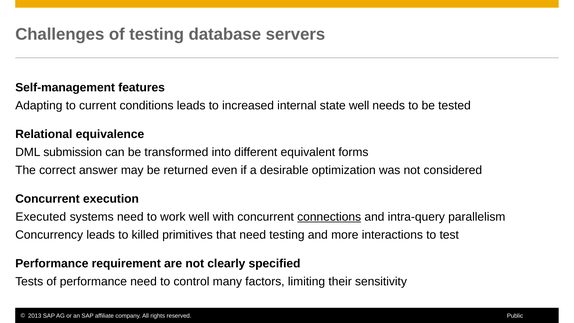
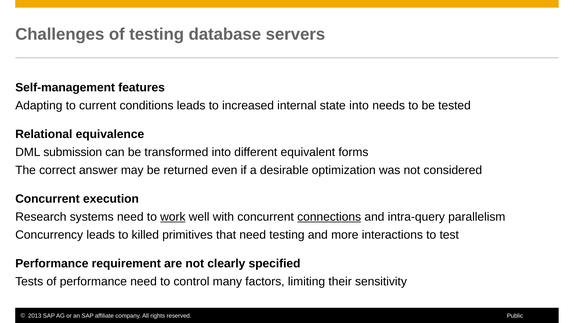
state well: well -> into (359, 106)
Executed: Executed -> Research (41, 217)
work underline: none -> present (173, 217)
